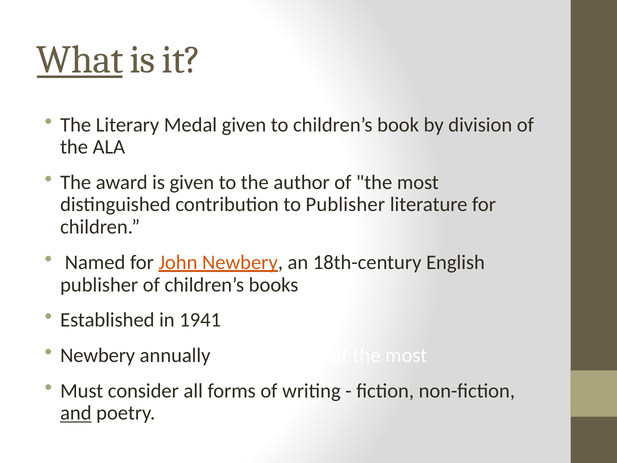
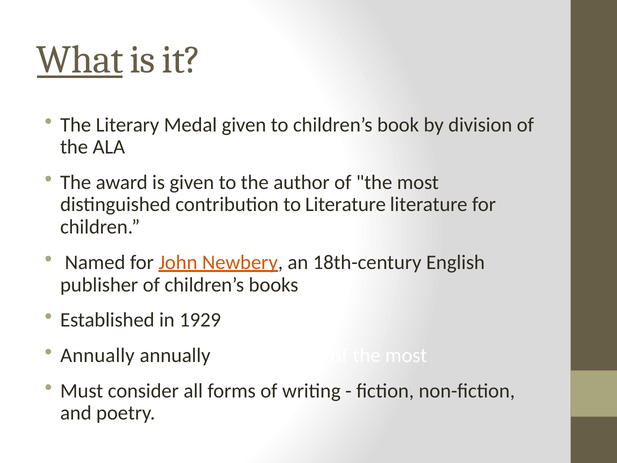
to Publisher: Publisher -> Literature (346, 205)
1941: 1941 -> 1929 (200, 320)
Newbery: Newbery -> Annually (97, 355)
and underline: present -> none (76, 413)
